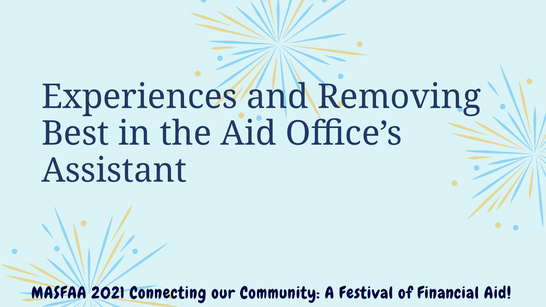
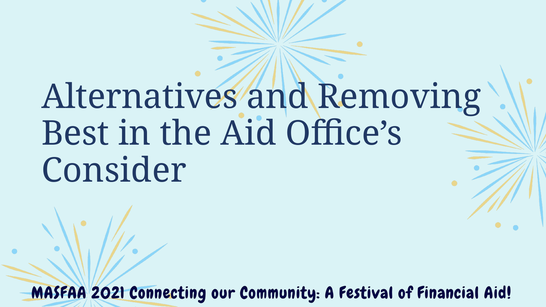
Experiences: Experiences -> Alternatives (140, 97)
Assistant: Assistant -> Consider (114, 171)
